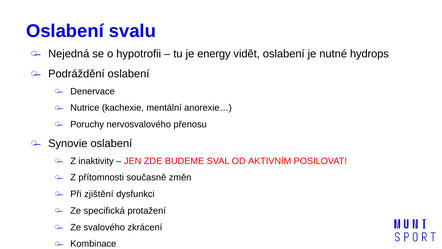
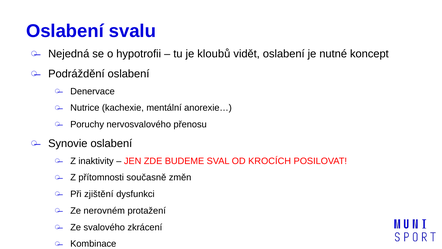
energy: energy -> kloubů (214, 54)
hydrops: hydrops -> koncept (369, 54)
AKTIVNÍM: AKTIVNÍM -> KROCÍCH (270, 161)
specifická: specifická -> nerovném (104, 210)
